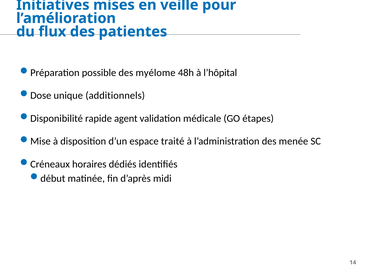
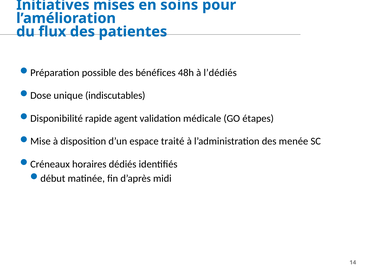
veille: veille -> soins (179, 5)
myélome: myélome -> bénéfices (156, 73)
l’hôpital: l’hôpital -> l’dédiés (220, 73)
additionnels: additionnels -> indiscutables (115, 96)
